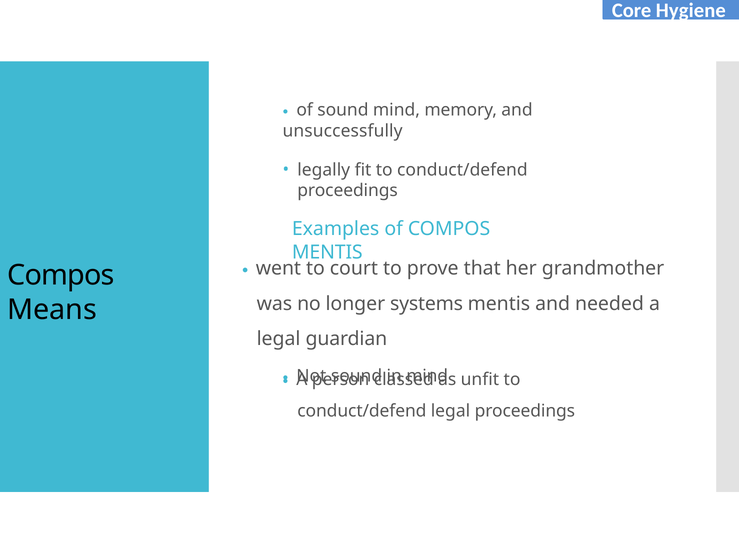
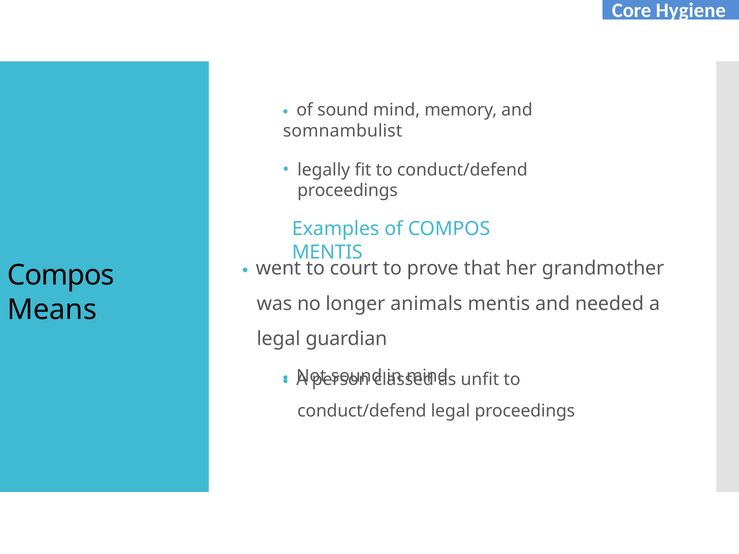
unsuccessfully: unsuccessfully -> somnambulist (343, 131)
systems: systems -> animals (426, 304)
